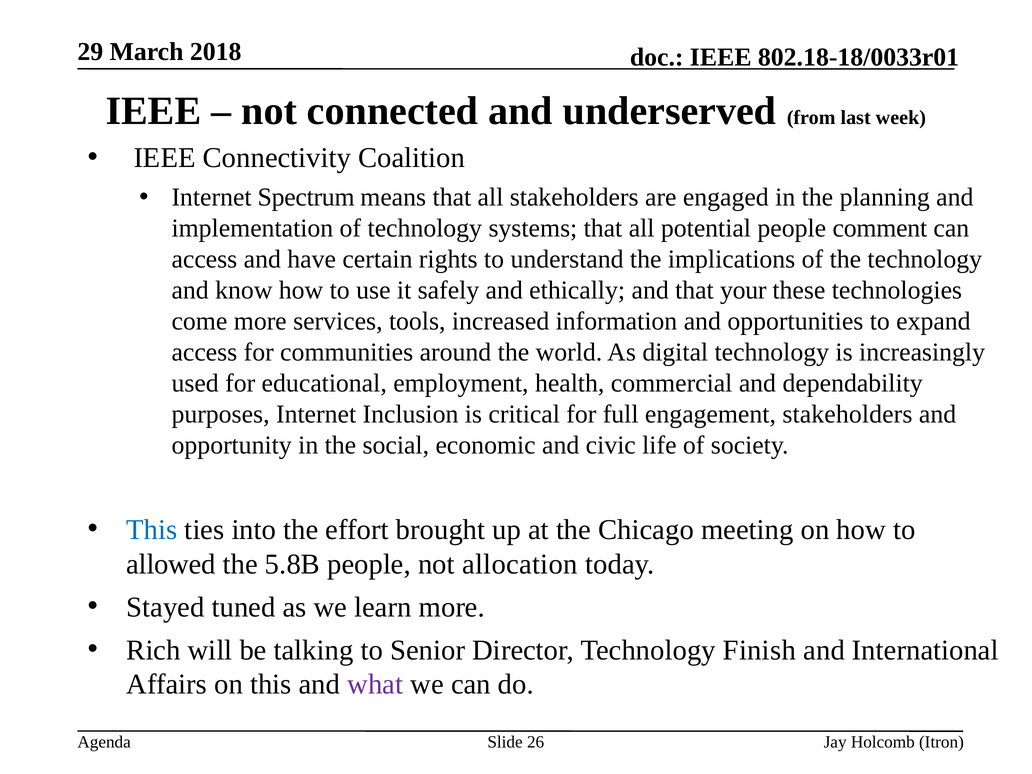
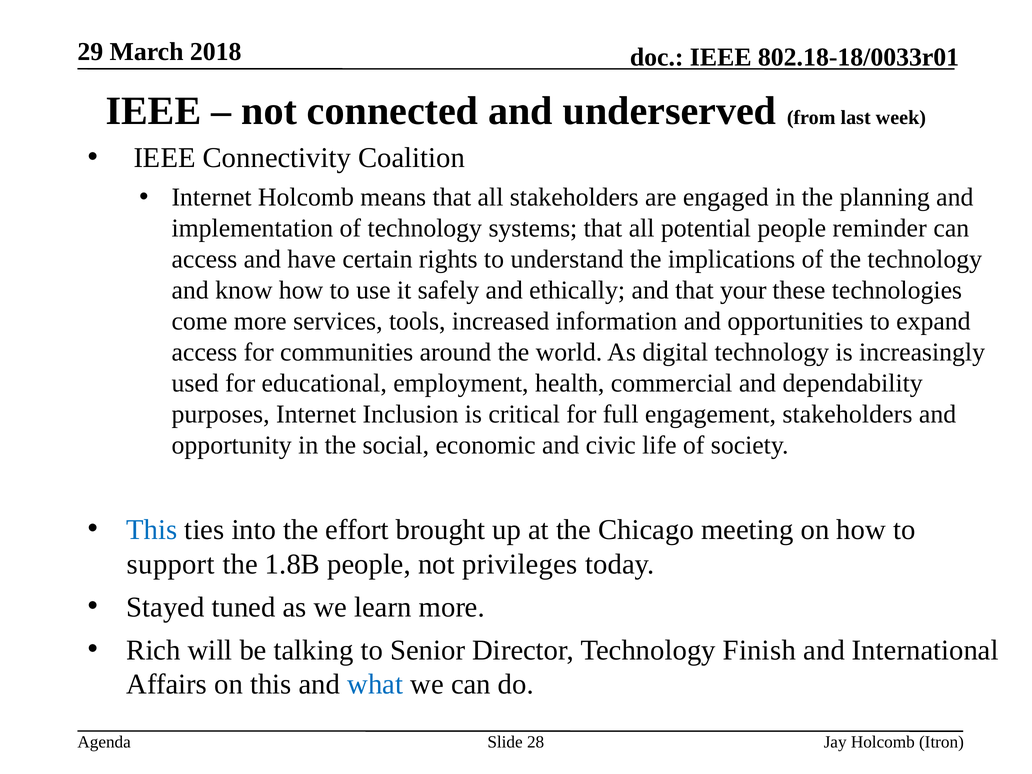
Internet Spectrum: Spectrum -> Holcomb (306, 197)
comment: comment -> reminder (880, 228)
allowed: allowed -> support (171, 564)
5.8B: 5.8B -> 1.8B (292, 564)
allocation: allocation -> privileges (520, 564)
what colour: purple -> blue (375, 685)
26: 26 -> 28 (536, 742)
